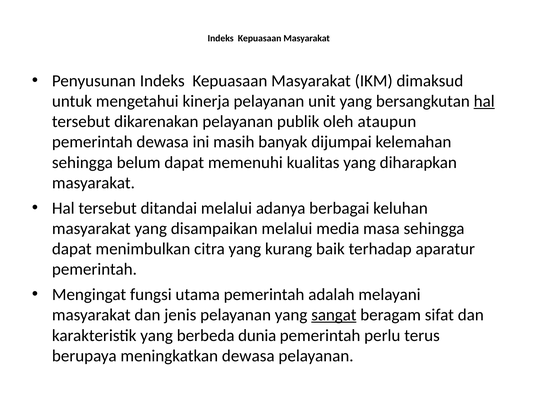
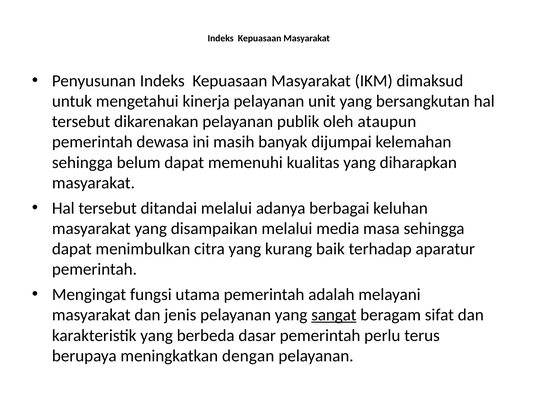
hal underline: present -> none (484, 101)
dunia: dunia -> dasar (257, 335)
meningkatkan dewasa: dewasa -> dengan (248, 356)
